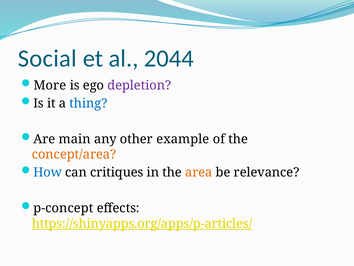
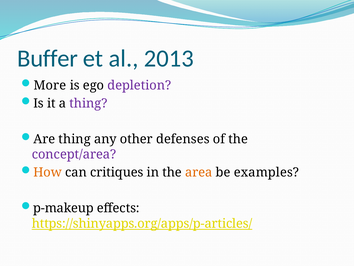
Social: Social -> Buffer (48, 58)
2044: 2044 -> 2013 (169, 58)
thing colour: blue -> purple (88, 103)
Are main: main -> thing (75, 139)
example: example -> defenses (183, 139)
concept/area colour: orange -> purple (74, 154)
How colour: blue -> orange (48, 172)
relevance: relevance -> examples (266, 172)
p-concept: p-concept -> p-makeup (63, 208)
